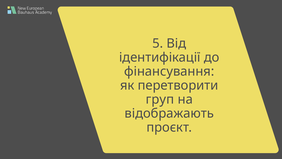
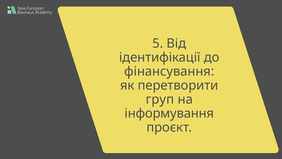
відображають: відображають -> інформування (169, 113)
